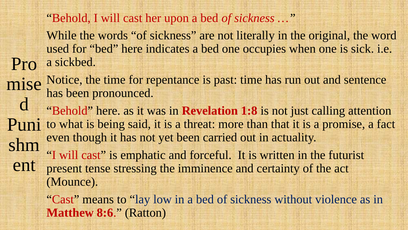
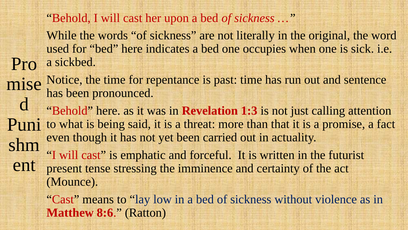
1:8: 1:8 -> 1:3 (249, 111)
